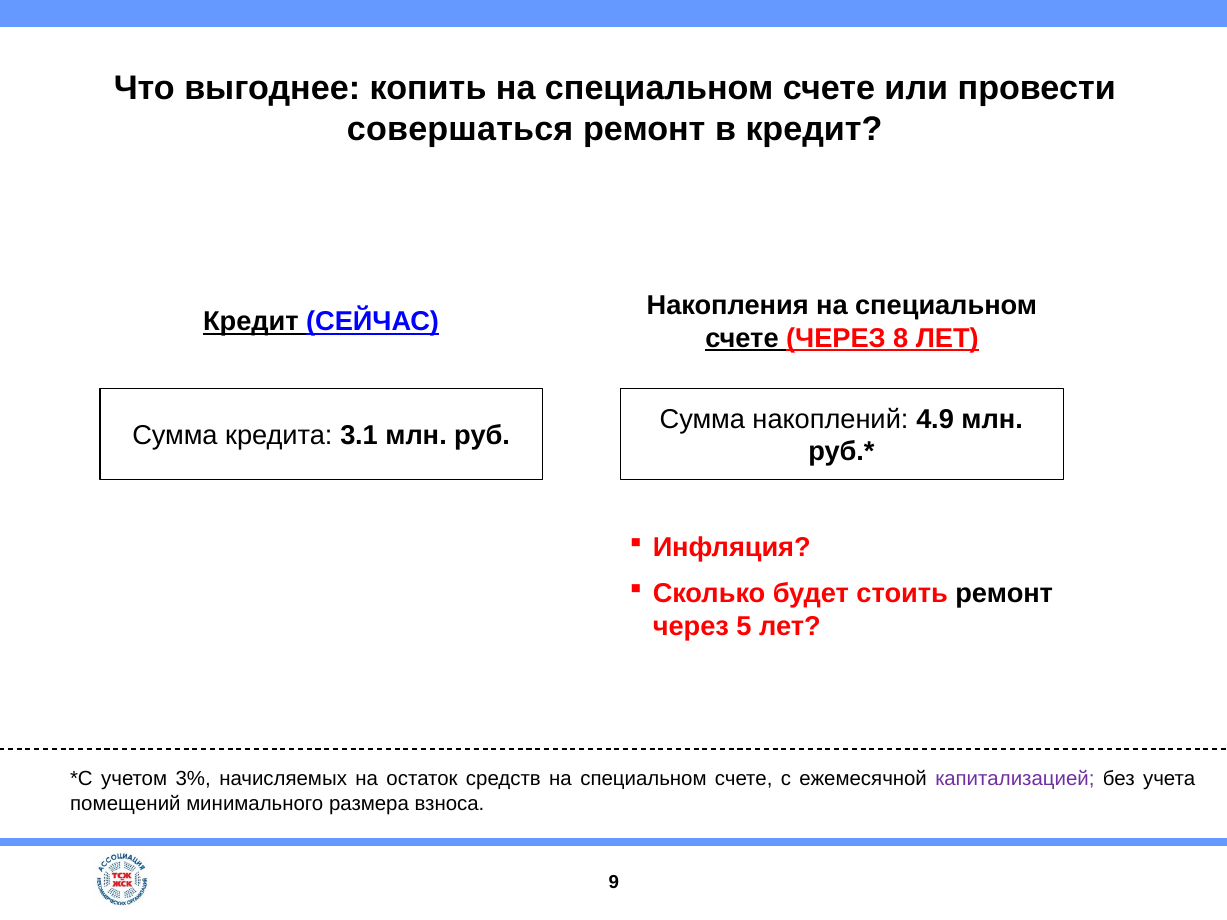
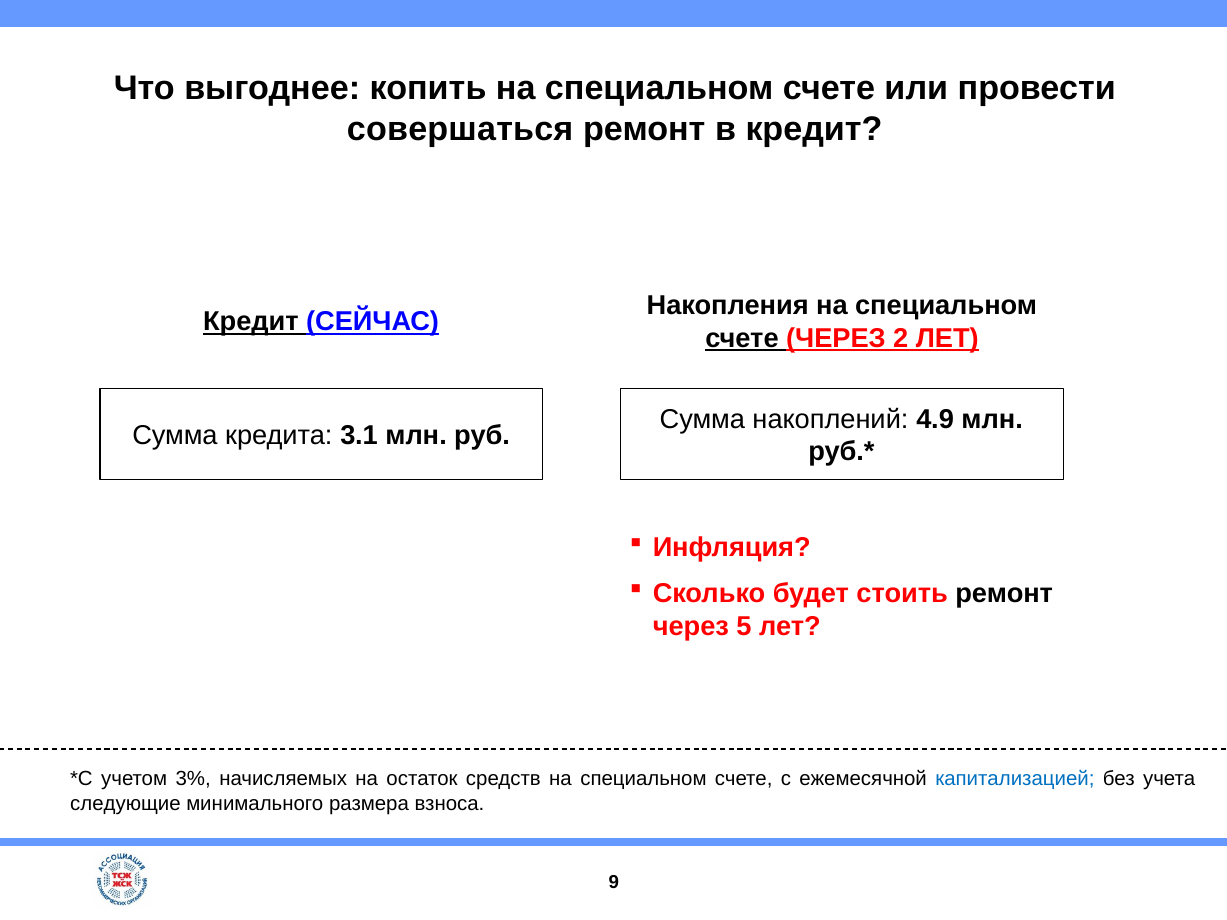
8: 8 -> 2 (901, 338)
капитализацией colour: purple -> blue (1015, 779)
помещений: помещений -> следующие (125, 804)
